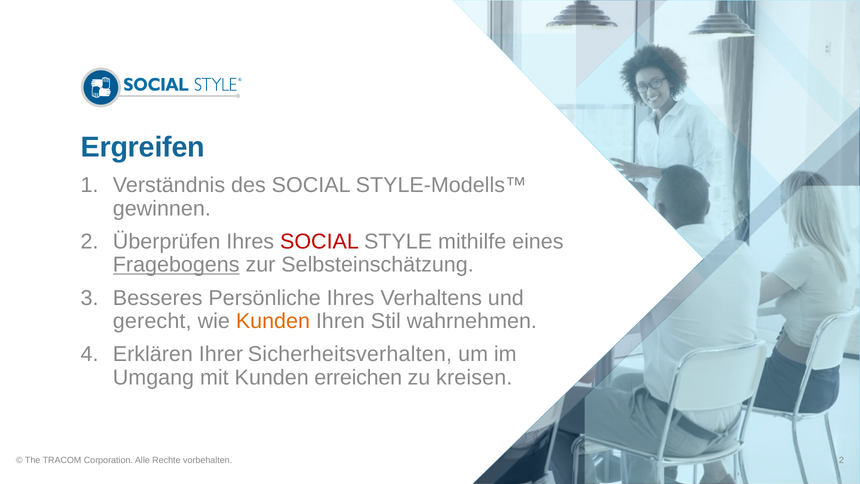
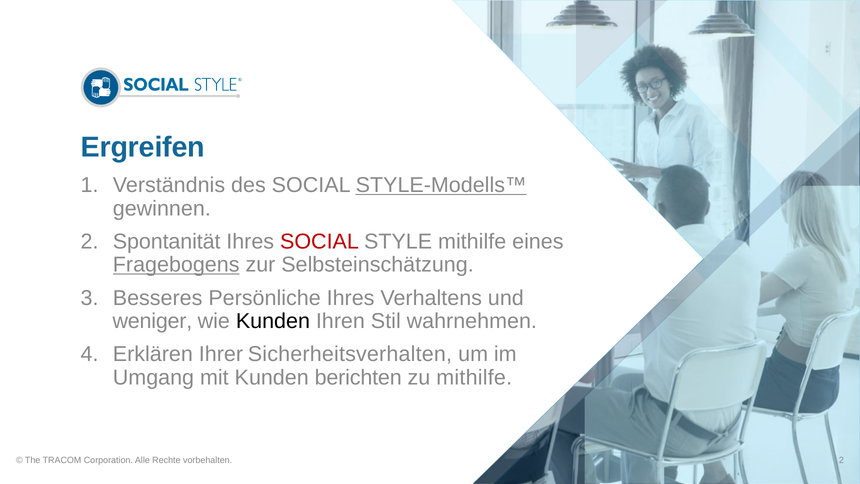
STYLE-Modells™ underline: none -> present (441, 185)
Überprüfen: Überprüfen -> Spontanität (167, 241)
gerecht: gerecht -> weniger (152, 321)
Kunden colour: orange -> black (273, 321)
erreichen: erreichen -> berichten (358, 377)
zu kreisen: kreisen -> mithilfe (474, 377)
